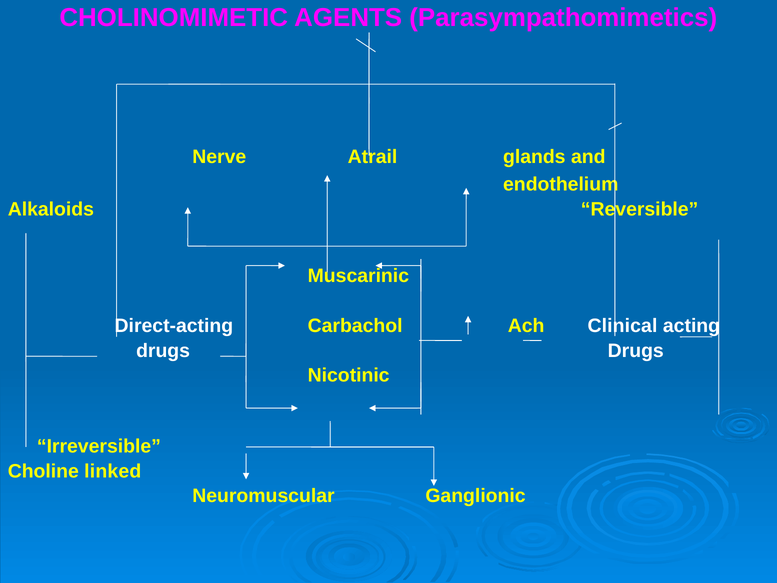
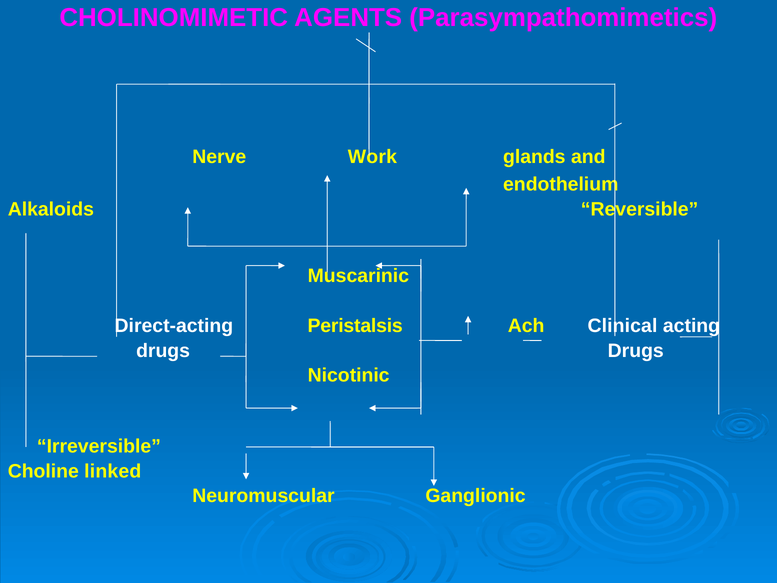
Atrail: Atrail -> Work (372, 157)
Carbachol: Carbachol -> Peristalsis (355, 326)
